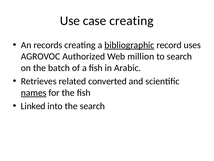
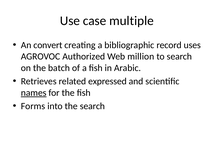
case creating: creating -> multiple (131, 21)
records: records -> convert (48, 45)
bibliographic underline: present -> none (129, 45)
converted: converted -> expressed (107, 81)
Linked: Linked -> Forms (33, 106)
